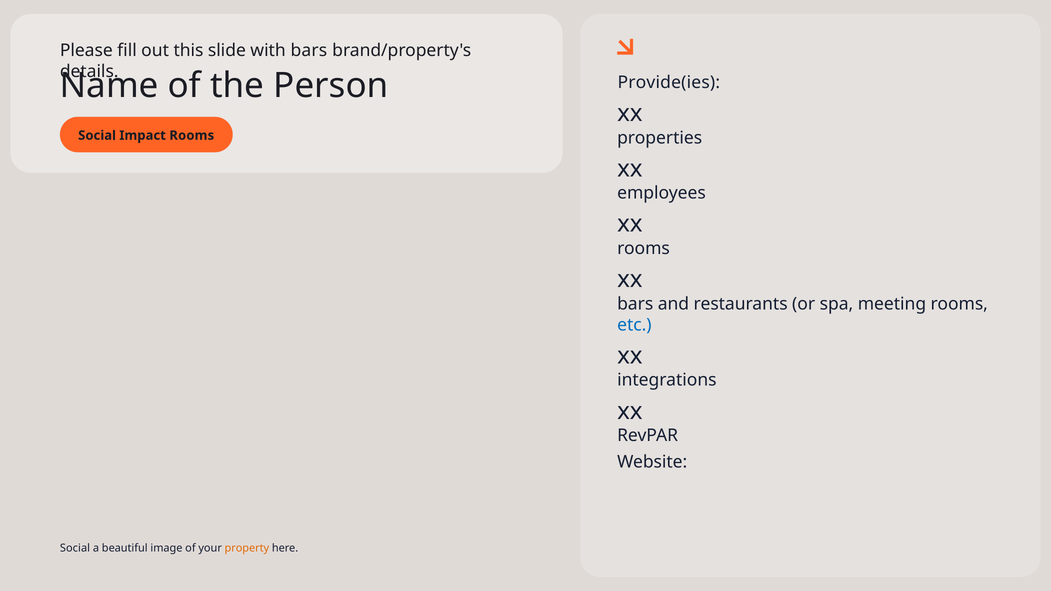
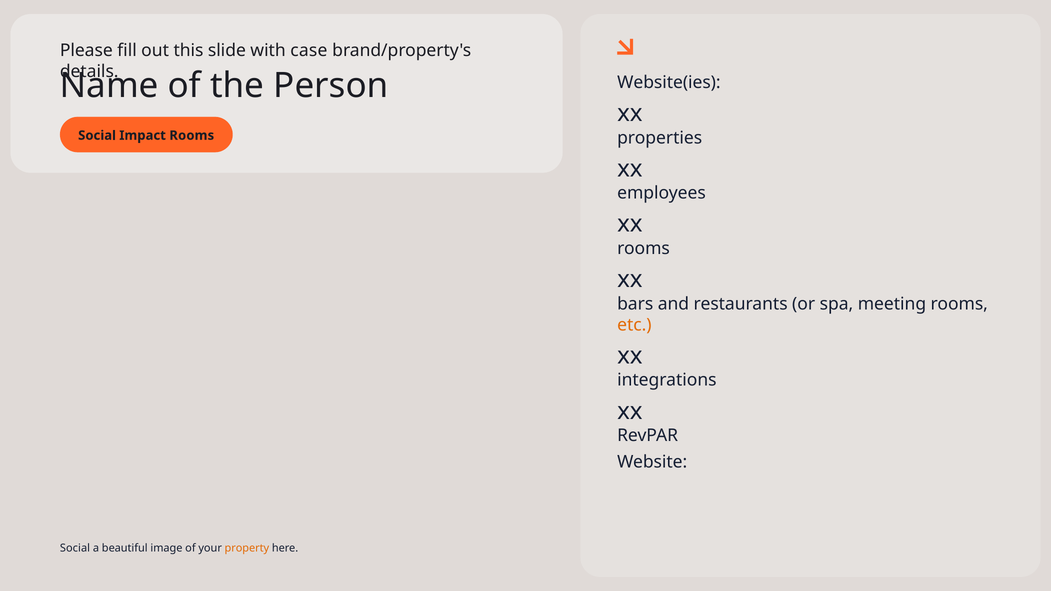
bars: bars -> case (309, 51)
Provide(ies: Provide(ies -> Website(ies (669, 83)
etc colour: blue -> orange (634, 325)
